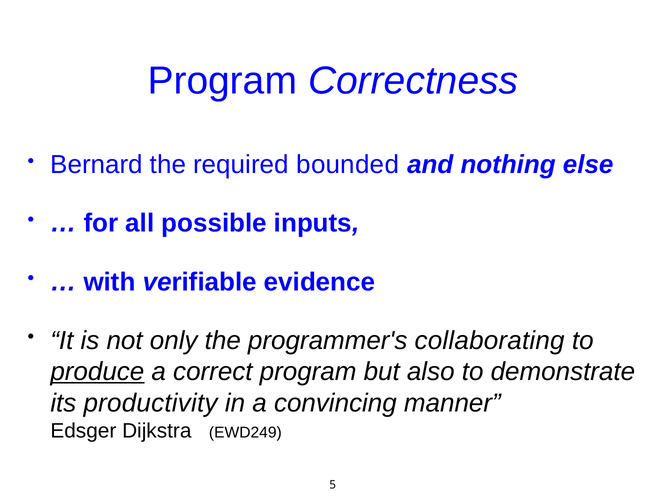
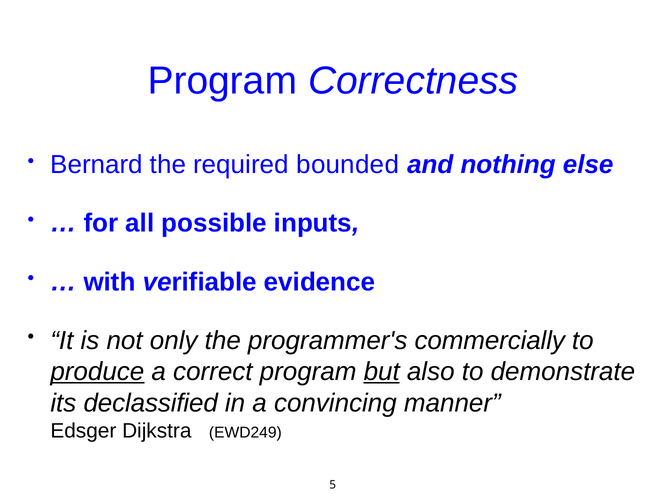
collaborating: collaborating -> commercially (490, 340)
but underline: none -> present (382, 371)
productivity: productivity -> declassified (151, 403)
